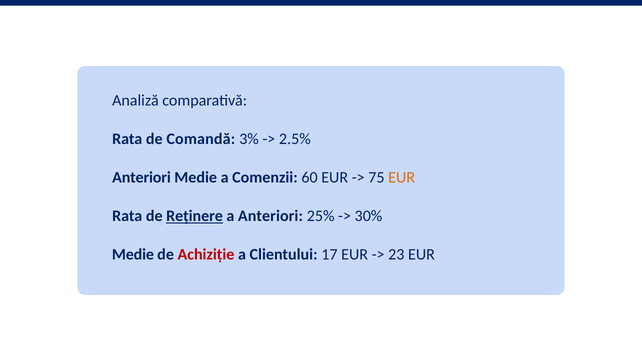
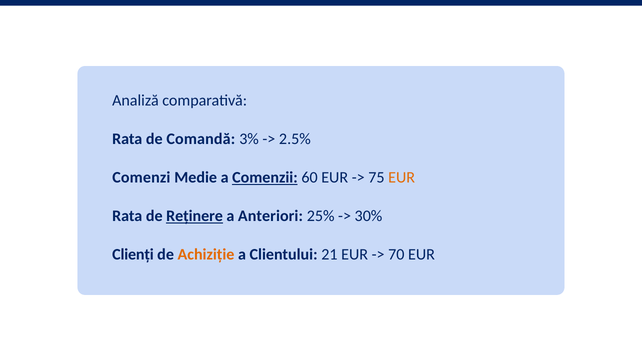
Anteriori: Anteriori -> Comenzi (141, 177)
Comenzii underline: none -> present (265, 177)
Medie: Medie -> Clienți (133, 254)
Achiziție colour: red -> orange (206, 254)
17: 17 -> 21 (329, 254)
23: 23 -> 70 (396, 254)
